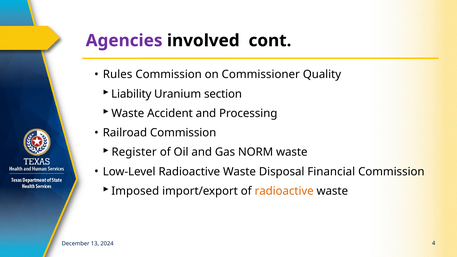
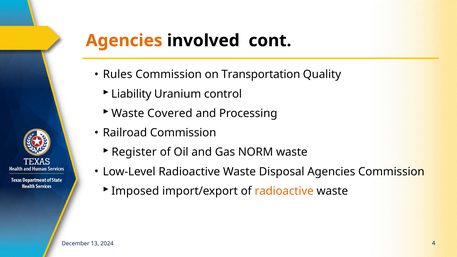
Agencies colour: purple -> orange (124, 41)
Commissioner: Commissioner -> Transportation (261, 74)
section: section -> control (223, 94)
Accident: Accident -> Covered (170, 113)
Disposal Financial: Financial -> Agencies (331, 172)
